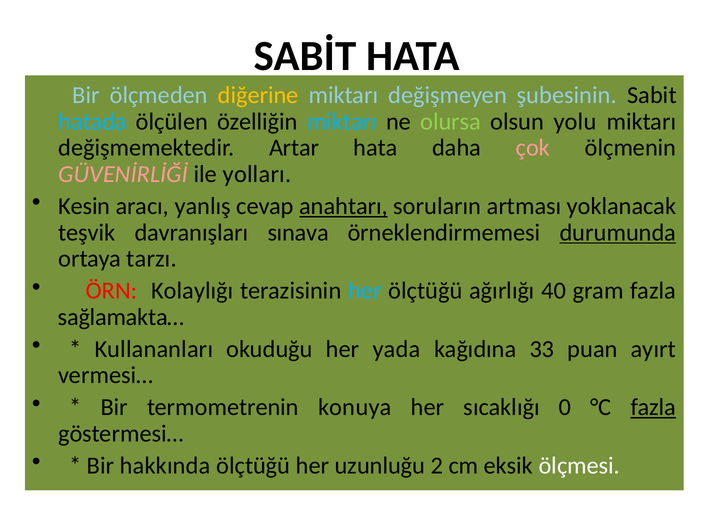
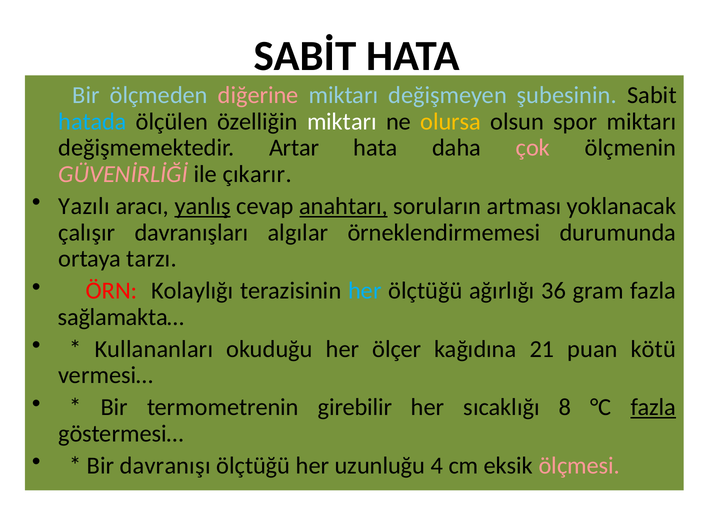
diğerine colour: yellow -> pink (258, 95)
miktarı colour: light blue -> white (342, 122)
olursa colour: light green -> yellow (451, 122)
yolu: yolu -> spor (575, 122)
yolları: yolları -> çıkarır (257, 174)
Kesin: Kesin -> Yazılı (84, 206)
yanlış underline: none -> present (203, 206)
teşvik: teşvik -> çalışır (87, 233)
sınava: sınava -> algılar (298, 233)
durumunda underline: present -> none (618, 233)
40: 40 -> 36 (554, 291)
yada: yada -> ölçer (397, 349)
33: 33 -> 21 (542, 349)
ayırt: ayırt -> kötü (653, 349)
konuya: konuya -> girebilir (355, 408)
0: 0 -> 8 (565, 408)
hakkında: hakkında -> davranışı (165, 466)
2: 2 -> 4 (437, 466)
ölçmesi colour: white -> pink (579, 466)
